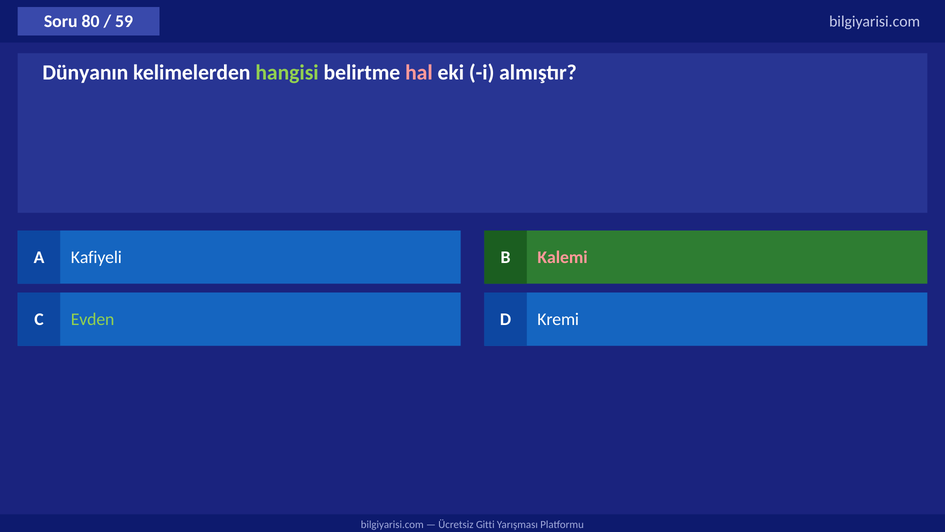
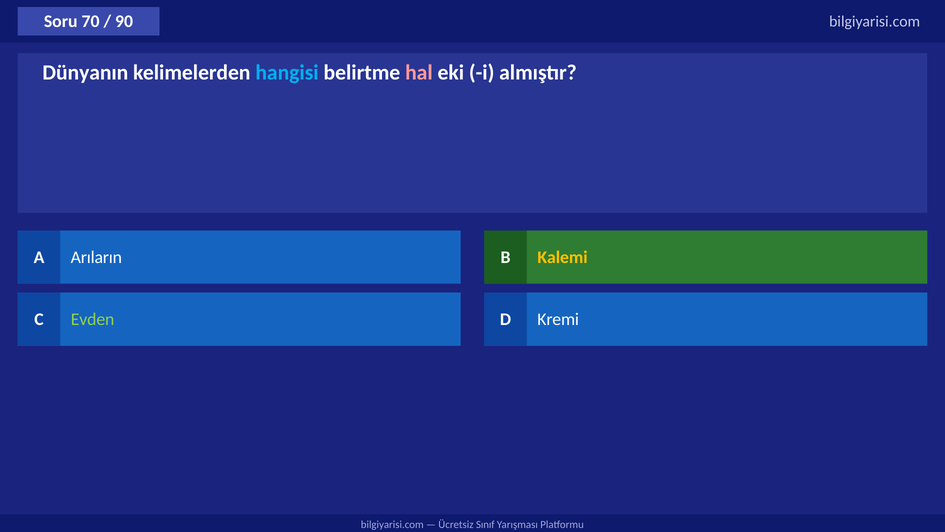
80: 80 -> 70 (91, 22)
59: 59 -> 90 (124, 22)
hangisi colour: light green -> light blue (287, 73)
Kafiyeli: Kafiyeli -> Arıların (96, 257)
Kalemi colour: pink -> yellow (563, 257)
Gitti: Gitti -> Sınıf (485, 524)
